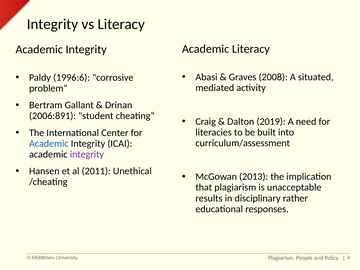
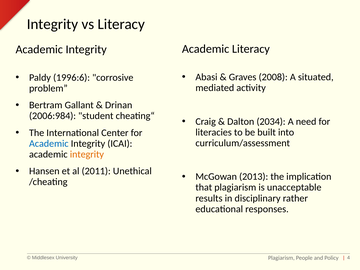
2006:891: 2006:891 -> 2006:984 (53, 116)
2019: 2019 -> 2034 (271, 121)
integrity colour: purple -> orange (87, 154)
